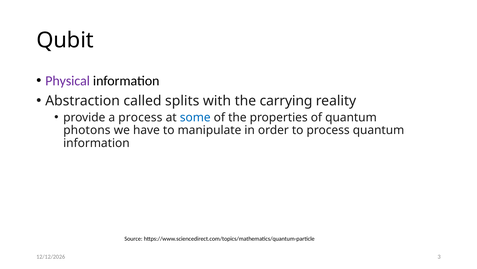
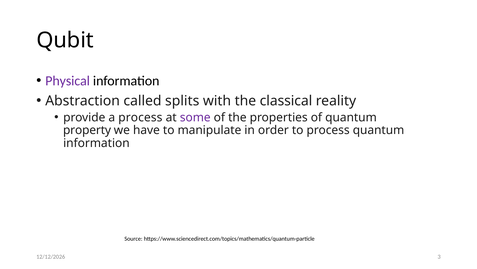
carrying: carrying -> classical (286, 101)
some colour: blue -> purple (195, 117)
photons: photons -> property (87, 130)
